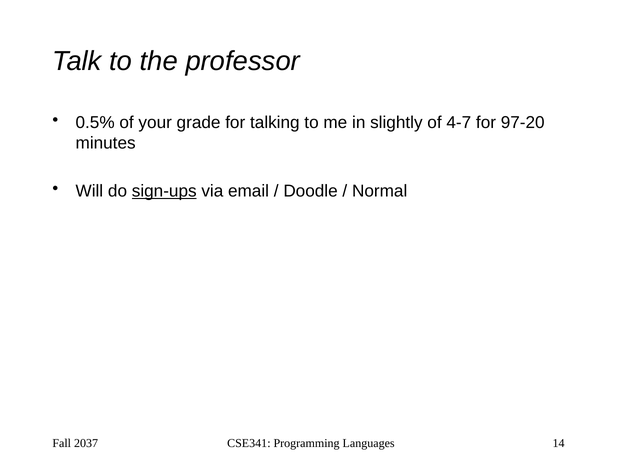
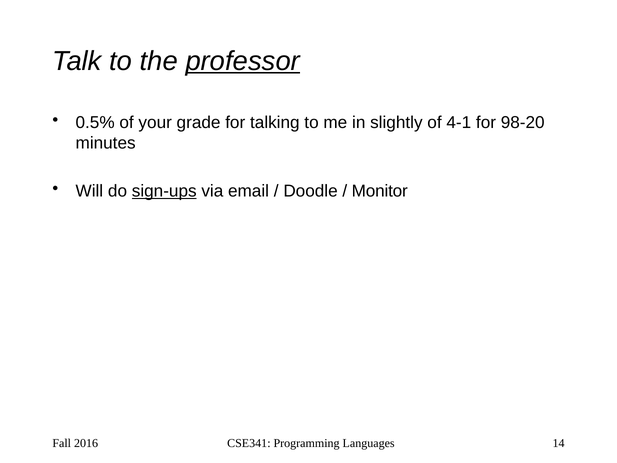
professor underline: none -> present (243, 61)
4-7: 4-7 -> 4-1 (459, 123)
97-20: 97-20 -> 98-20 (523, 123)
Normal: Normal -> Monitor (380, 191)
2037: 2037 -> 2016 (86, 443)
